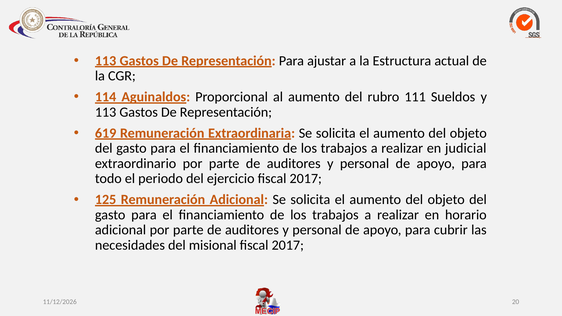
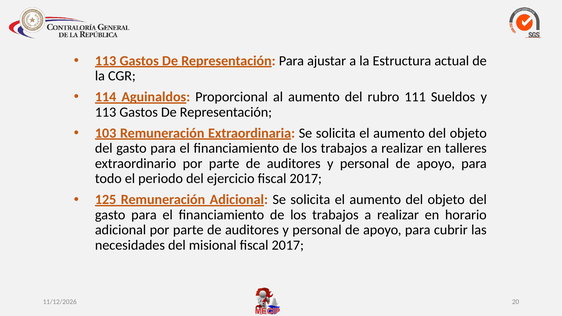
619: 619 -> 103 (106, 133)
judicial: judicial -> talleres (466, 148)
